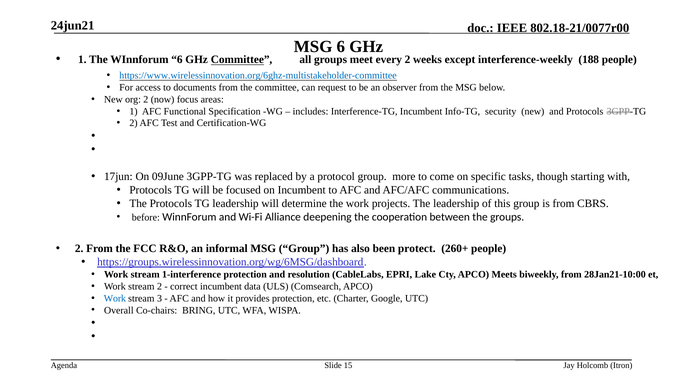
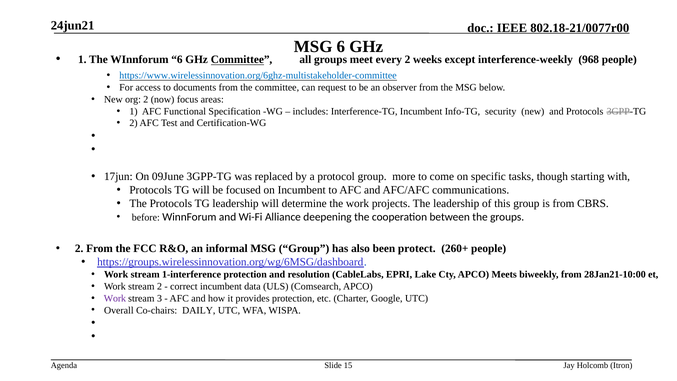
188: 188 -> 968 (589, 60)
Work colour: blue -> purple (115, 298)
BRING: BRING -> DAILY (199, 310)
